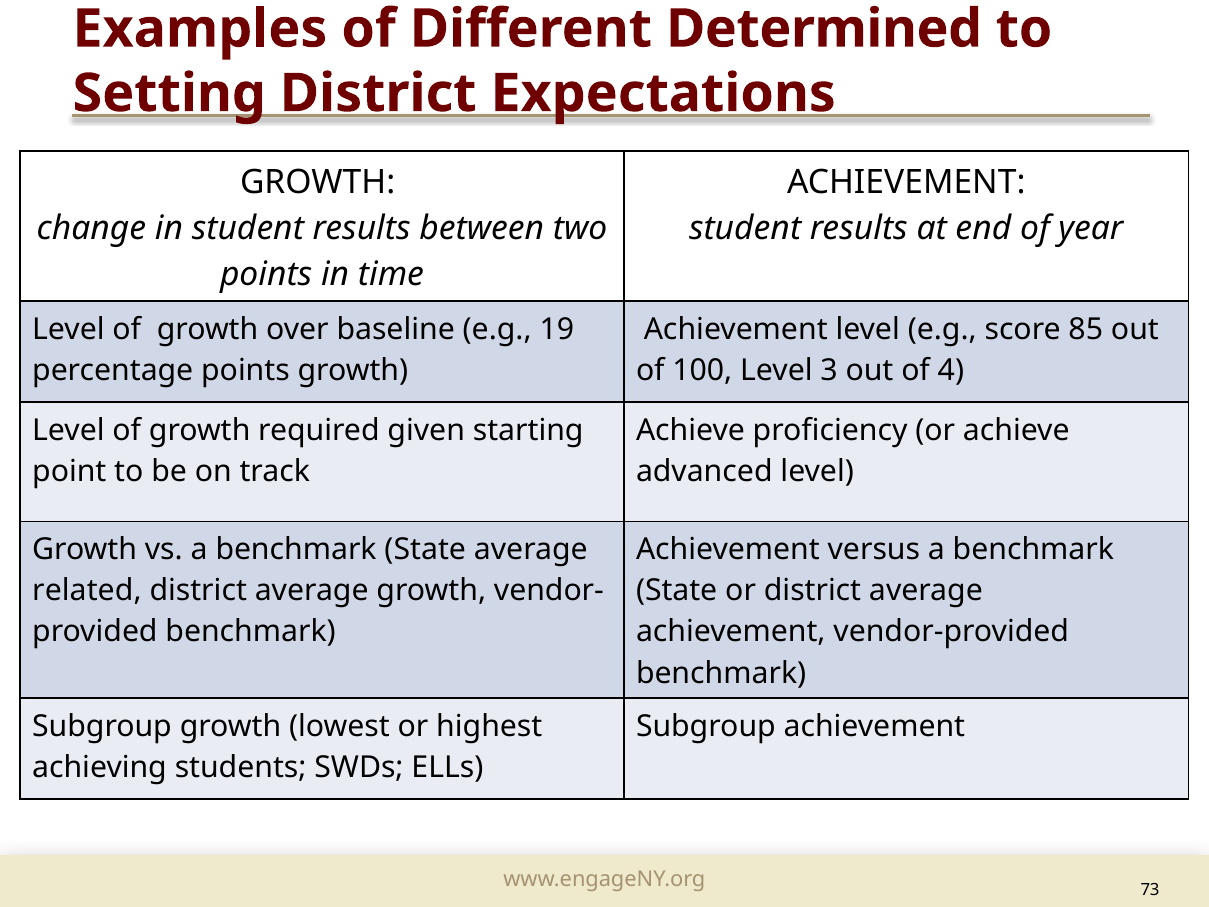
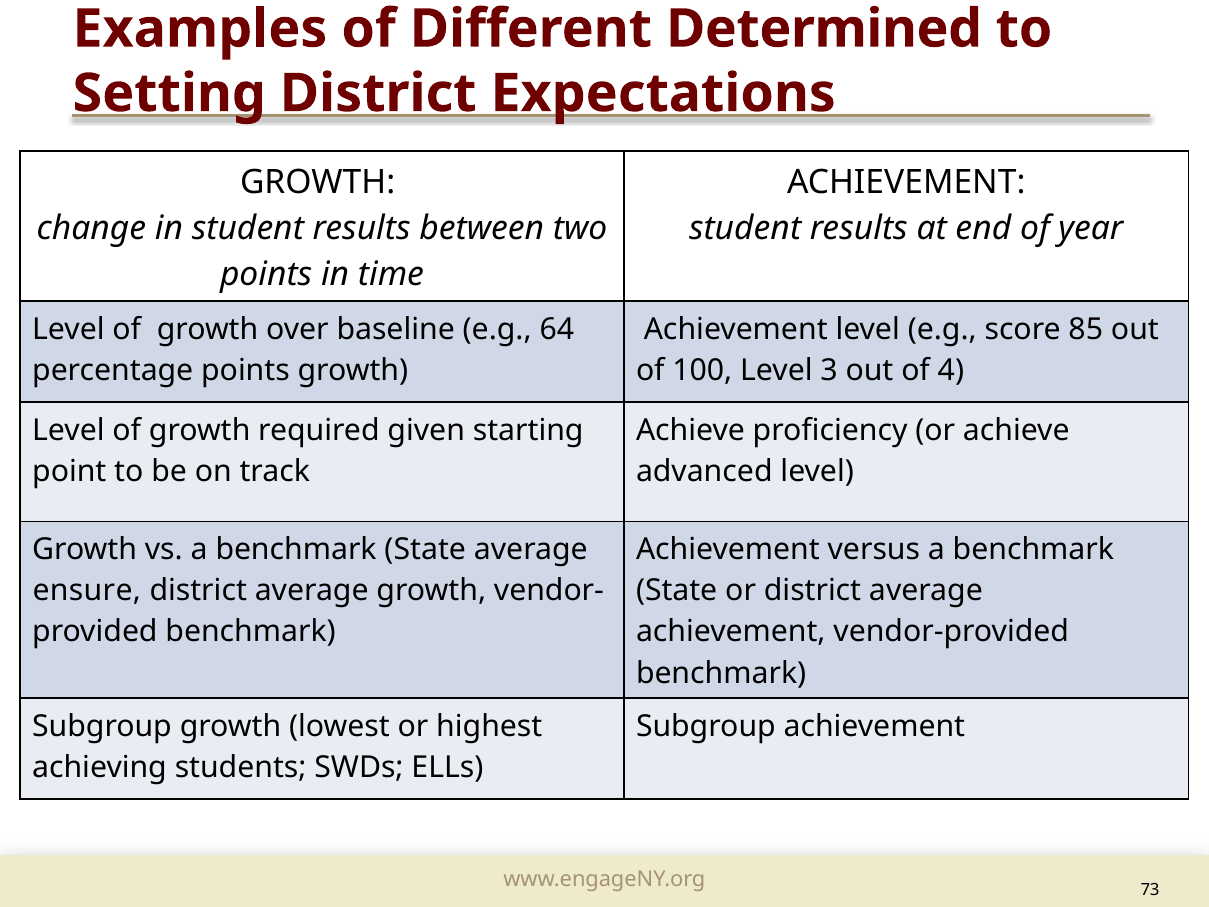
19: 19 -> 64 (557, 329)
related: related -> ensure (87, 591)
